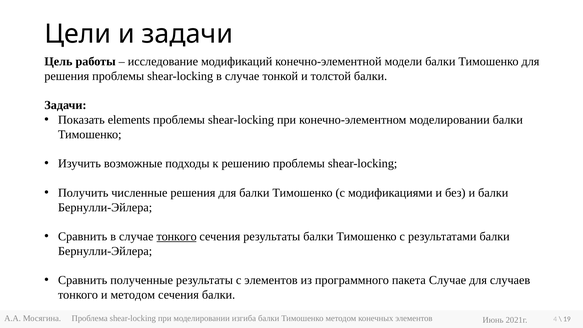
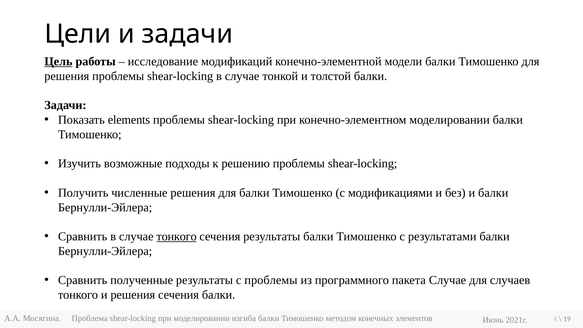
Цель underline: none -> present (58, 62)
с элементов: элементов -> проблемы (271, 280)
и методом: методом -> решения (133, 295)
